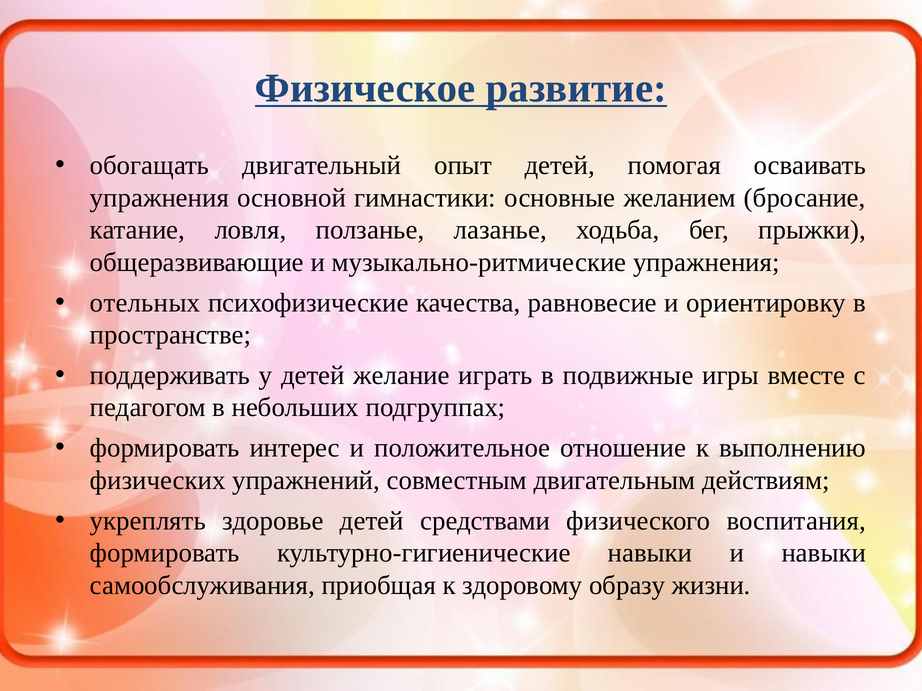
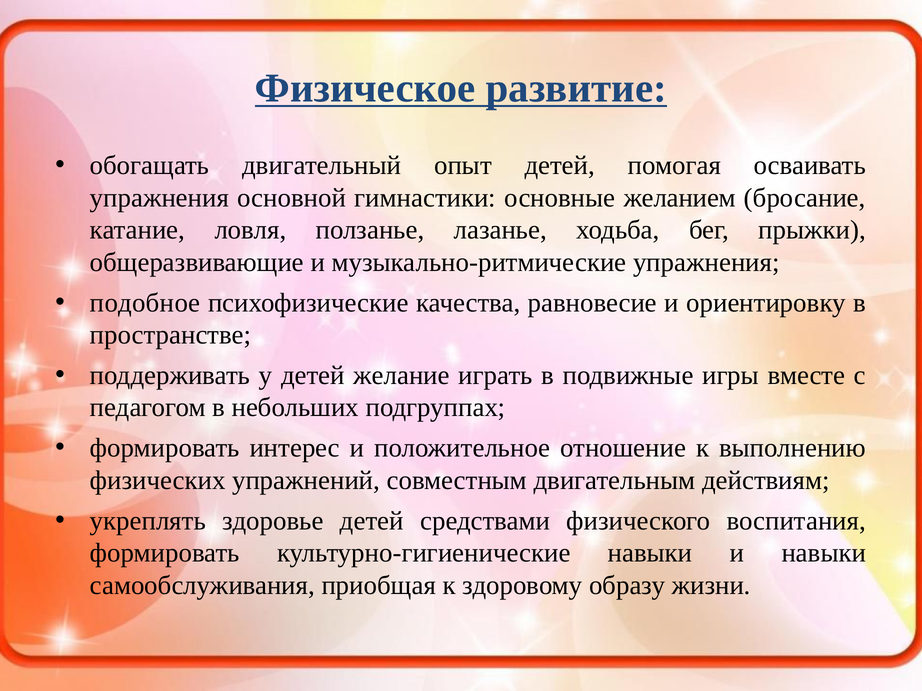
отельных: отельных -> подобное (145, 303)
